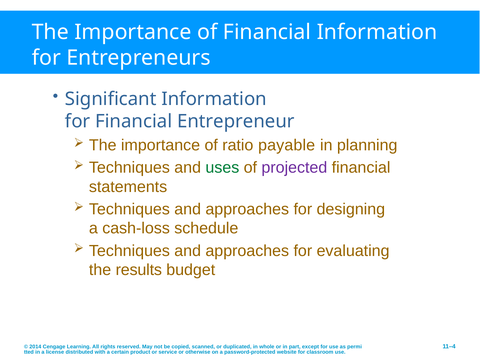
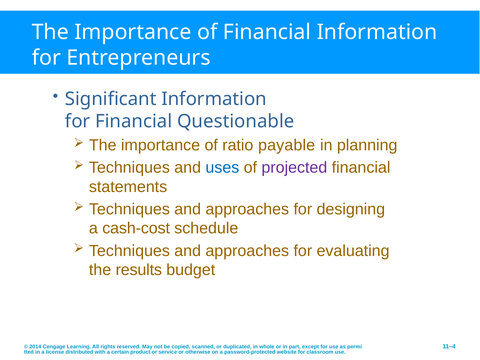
Entrepreneur: Entrepreneur -> Questionable (236, 121)
uses colour: green -> blue (222, 168)
cash-loss: cash-loss -> cash-cost (136, 228)
